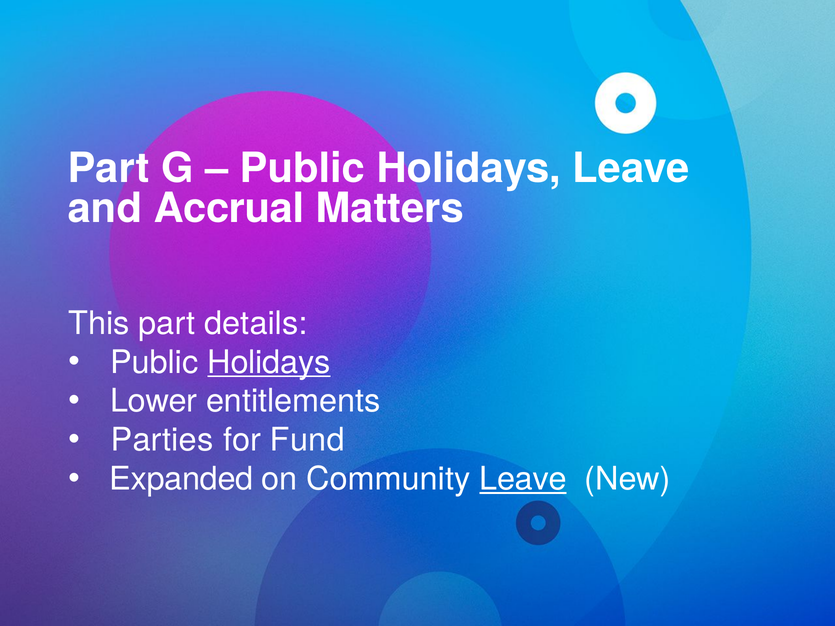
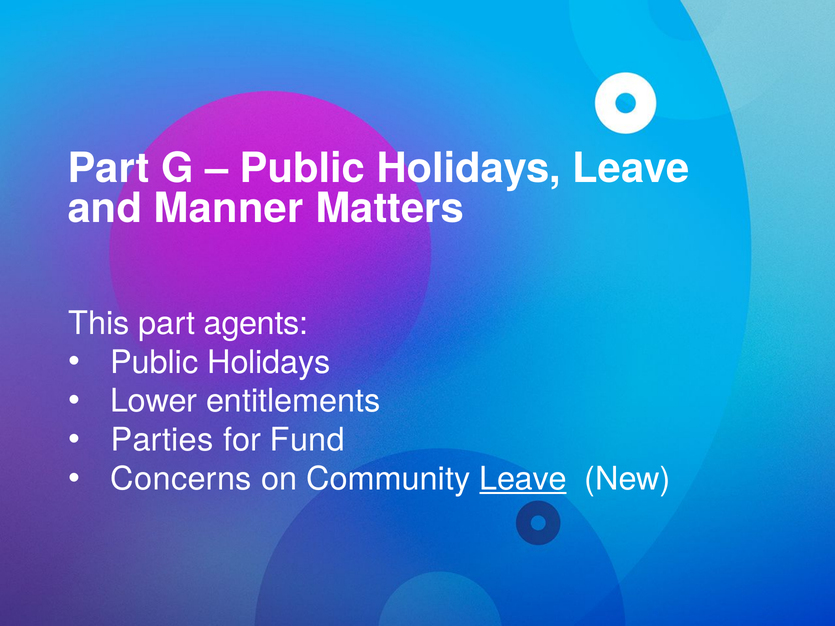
Accrual: Accrual -> Manner (229, 208)
details: details -> agents (256, 323)
Holidays underline: present -> none (269, 362)
Expanded: Expanded -> Concerns (181, 479)
